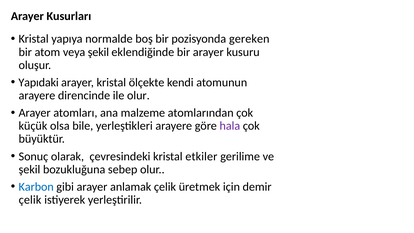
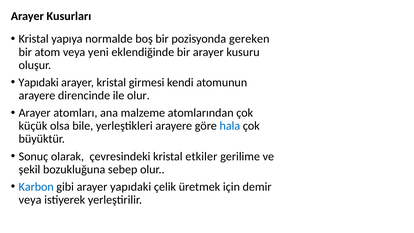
veya şekil: şekil -> yeni (98, 52)
ölçekte: ölçekte -> girmesi (147, 82)
hala colour: purple -> blue (230, 126)
arayer anlamak: anlamak -> yapıdaki (131, 187)
çelik: çelik -> veya (30, 200)
